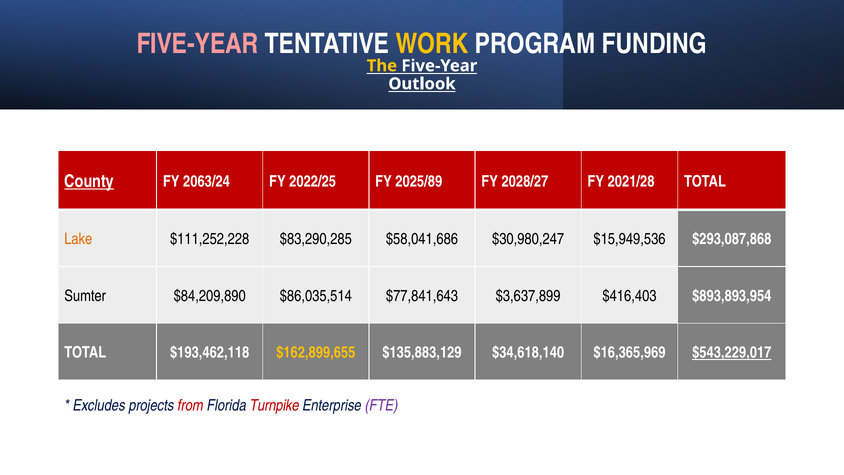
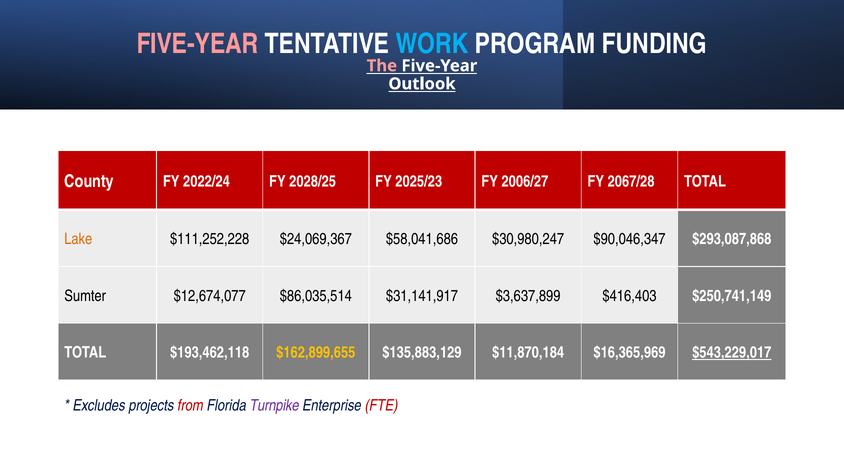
WORK colour: yellow -> light blue (432, 44)
The colour: yellow -> pink (382, 66)
County underline: present -> none (89, 181)
2063/24: 2063/24 -> 2022/24 (207, 181)
2022/25: 2022/25 -> 2028/25 (313, 181)
2025/89: 2025/89 -> 2025/23 (419, 181)
2028/27: 2028/27 -> 2006/27 (525, 181)
2021/28: 2021/28 -> 2067/28 (631, 181)
$83,290,285: $83,290,285 -> $24,069,367 (316, 239)
$15,949,536: $15,949,536 -> $90,046,347 (630, 239)
$84,209,890: $84,209,890 -> $12,674,077 (210, 296)
$77,841,643: $77,841,643 -> $31,141,917 (422, 296)
$893,893,954: $893,893,954 -> $250,741,149 (732, 296)
$34,618,140: $34,618,140 -> $11,870,184 (528, 352)
Turnpike colour: red -> purple (275, 405)
FTE colour: purple -> red (382, 405)
